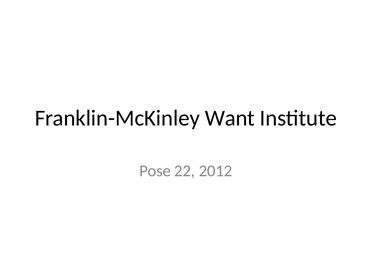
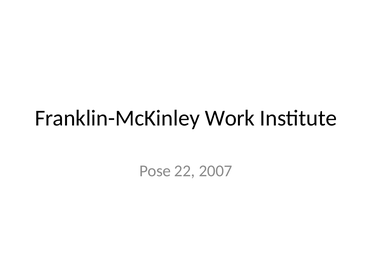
Want: Want -> Work (230, 118)
2012: 2012 -> 2007 (216, 171)
